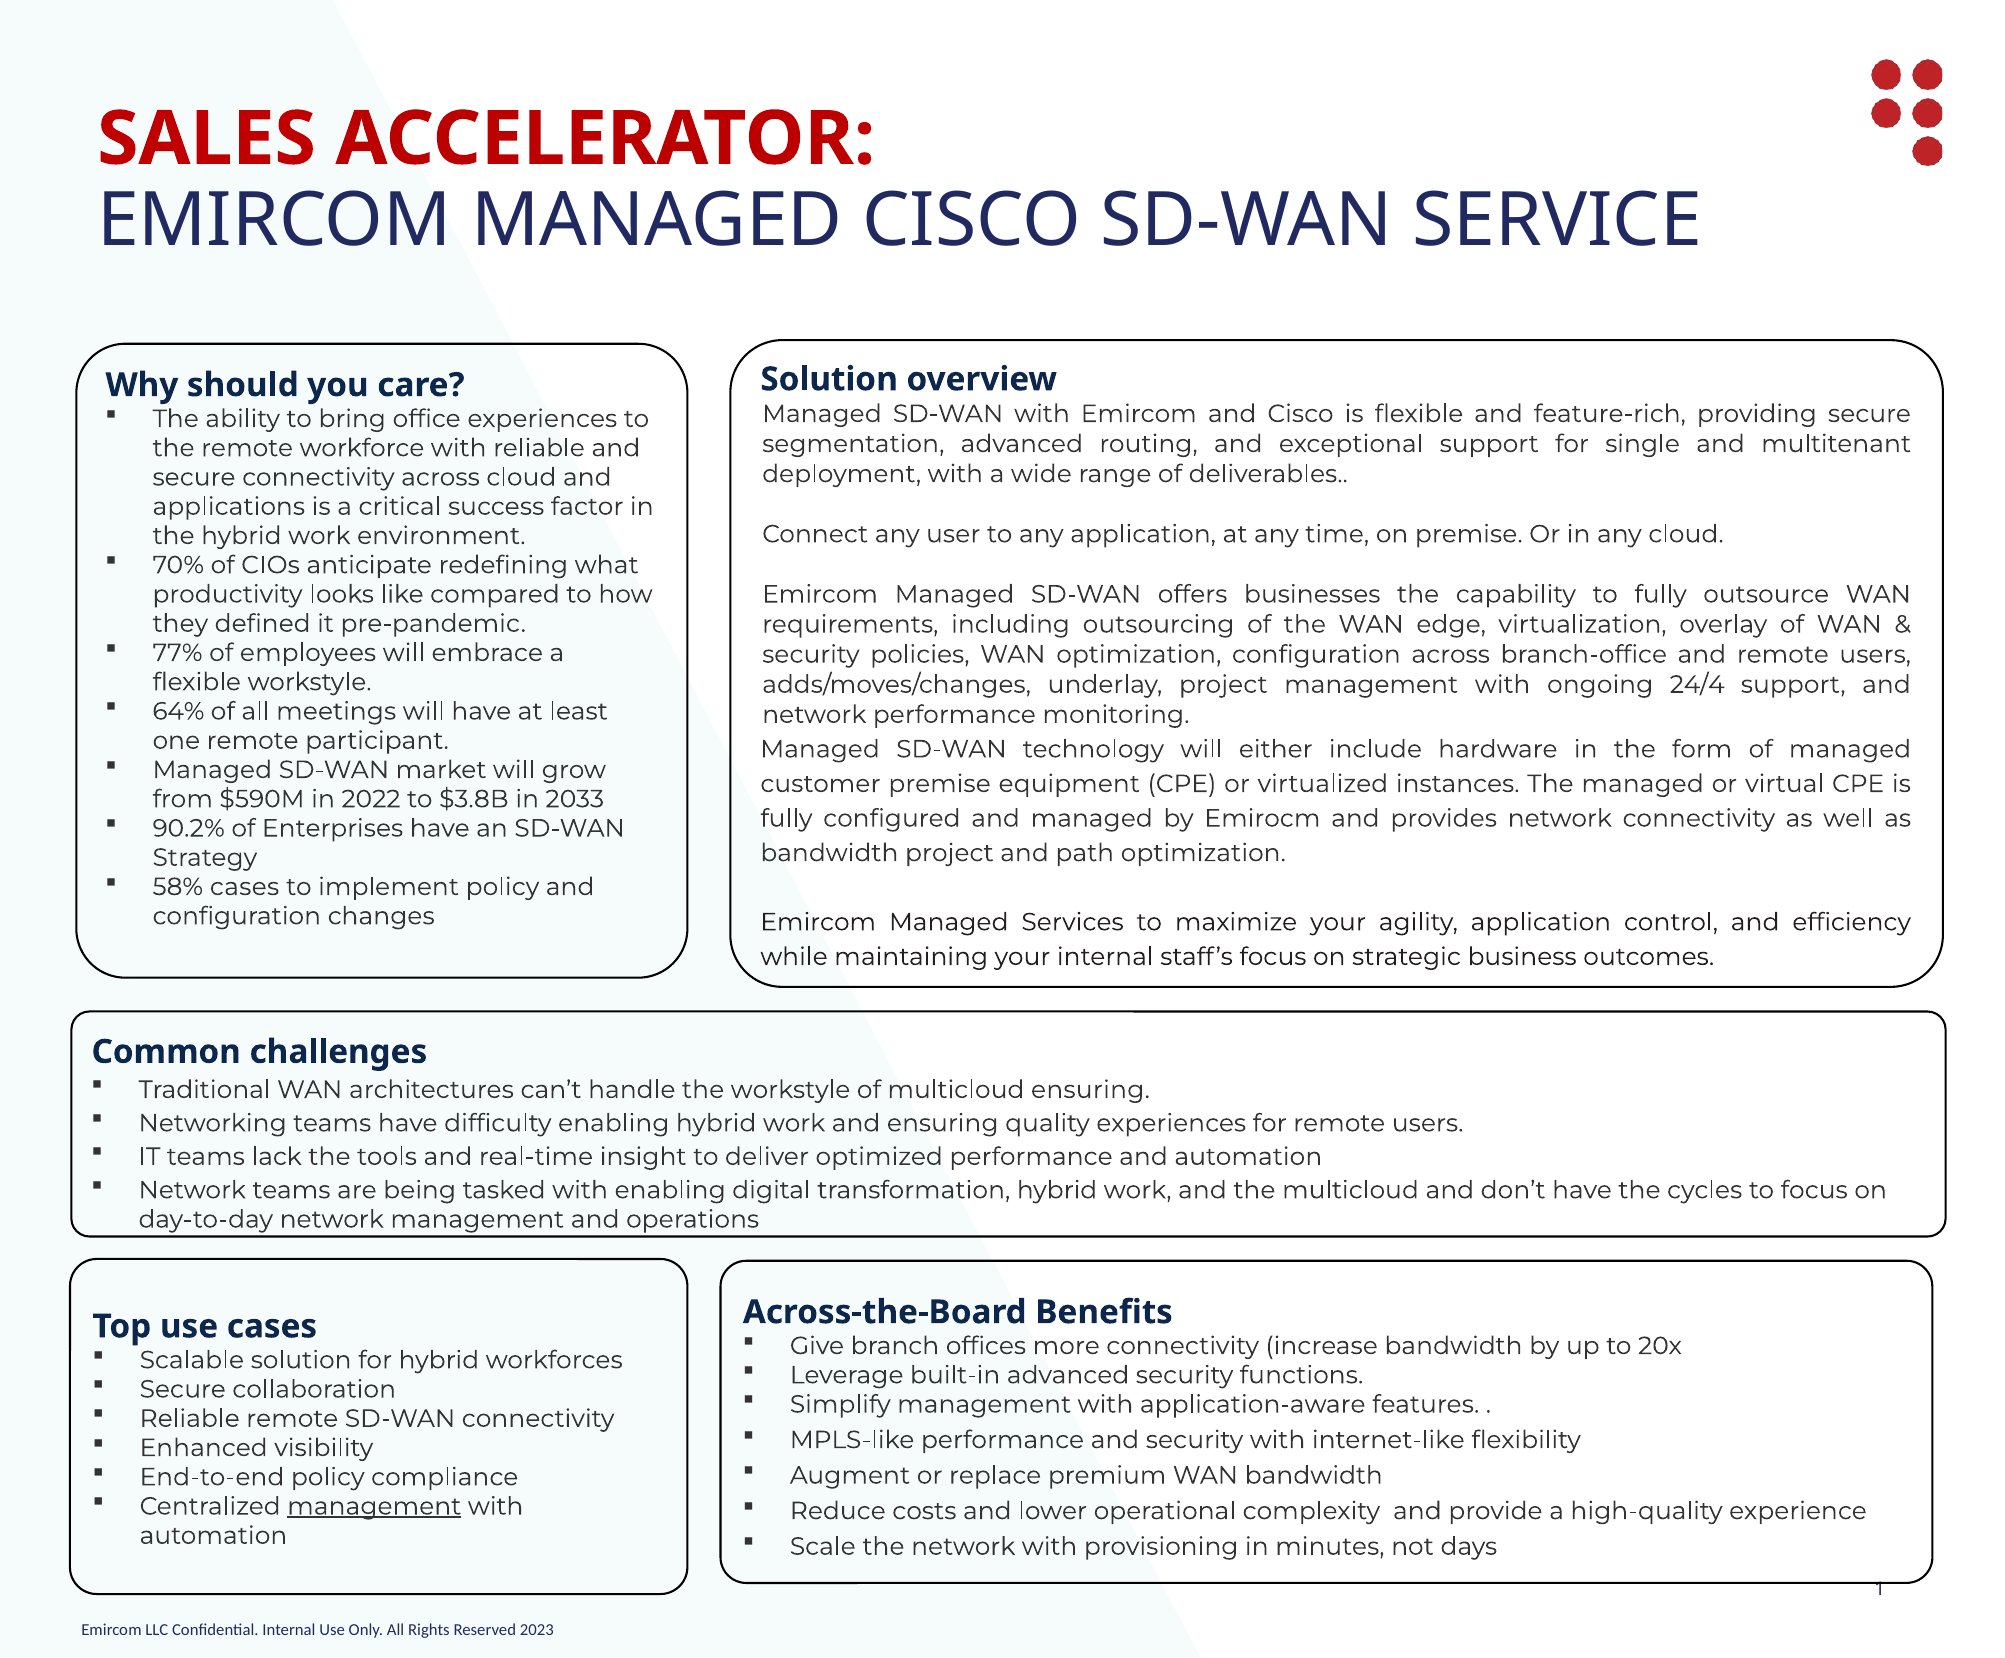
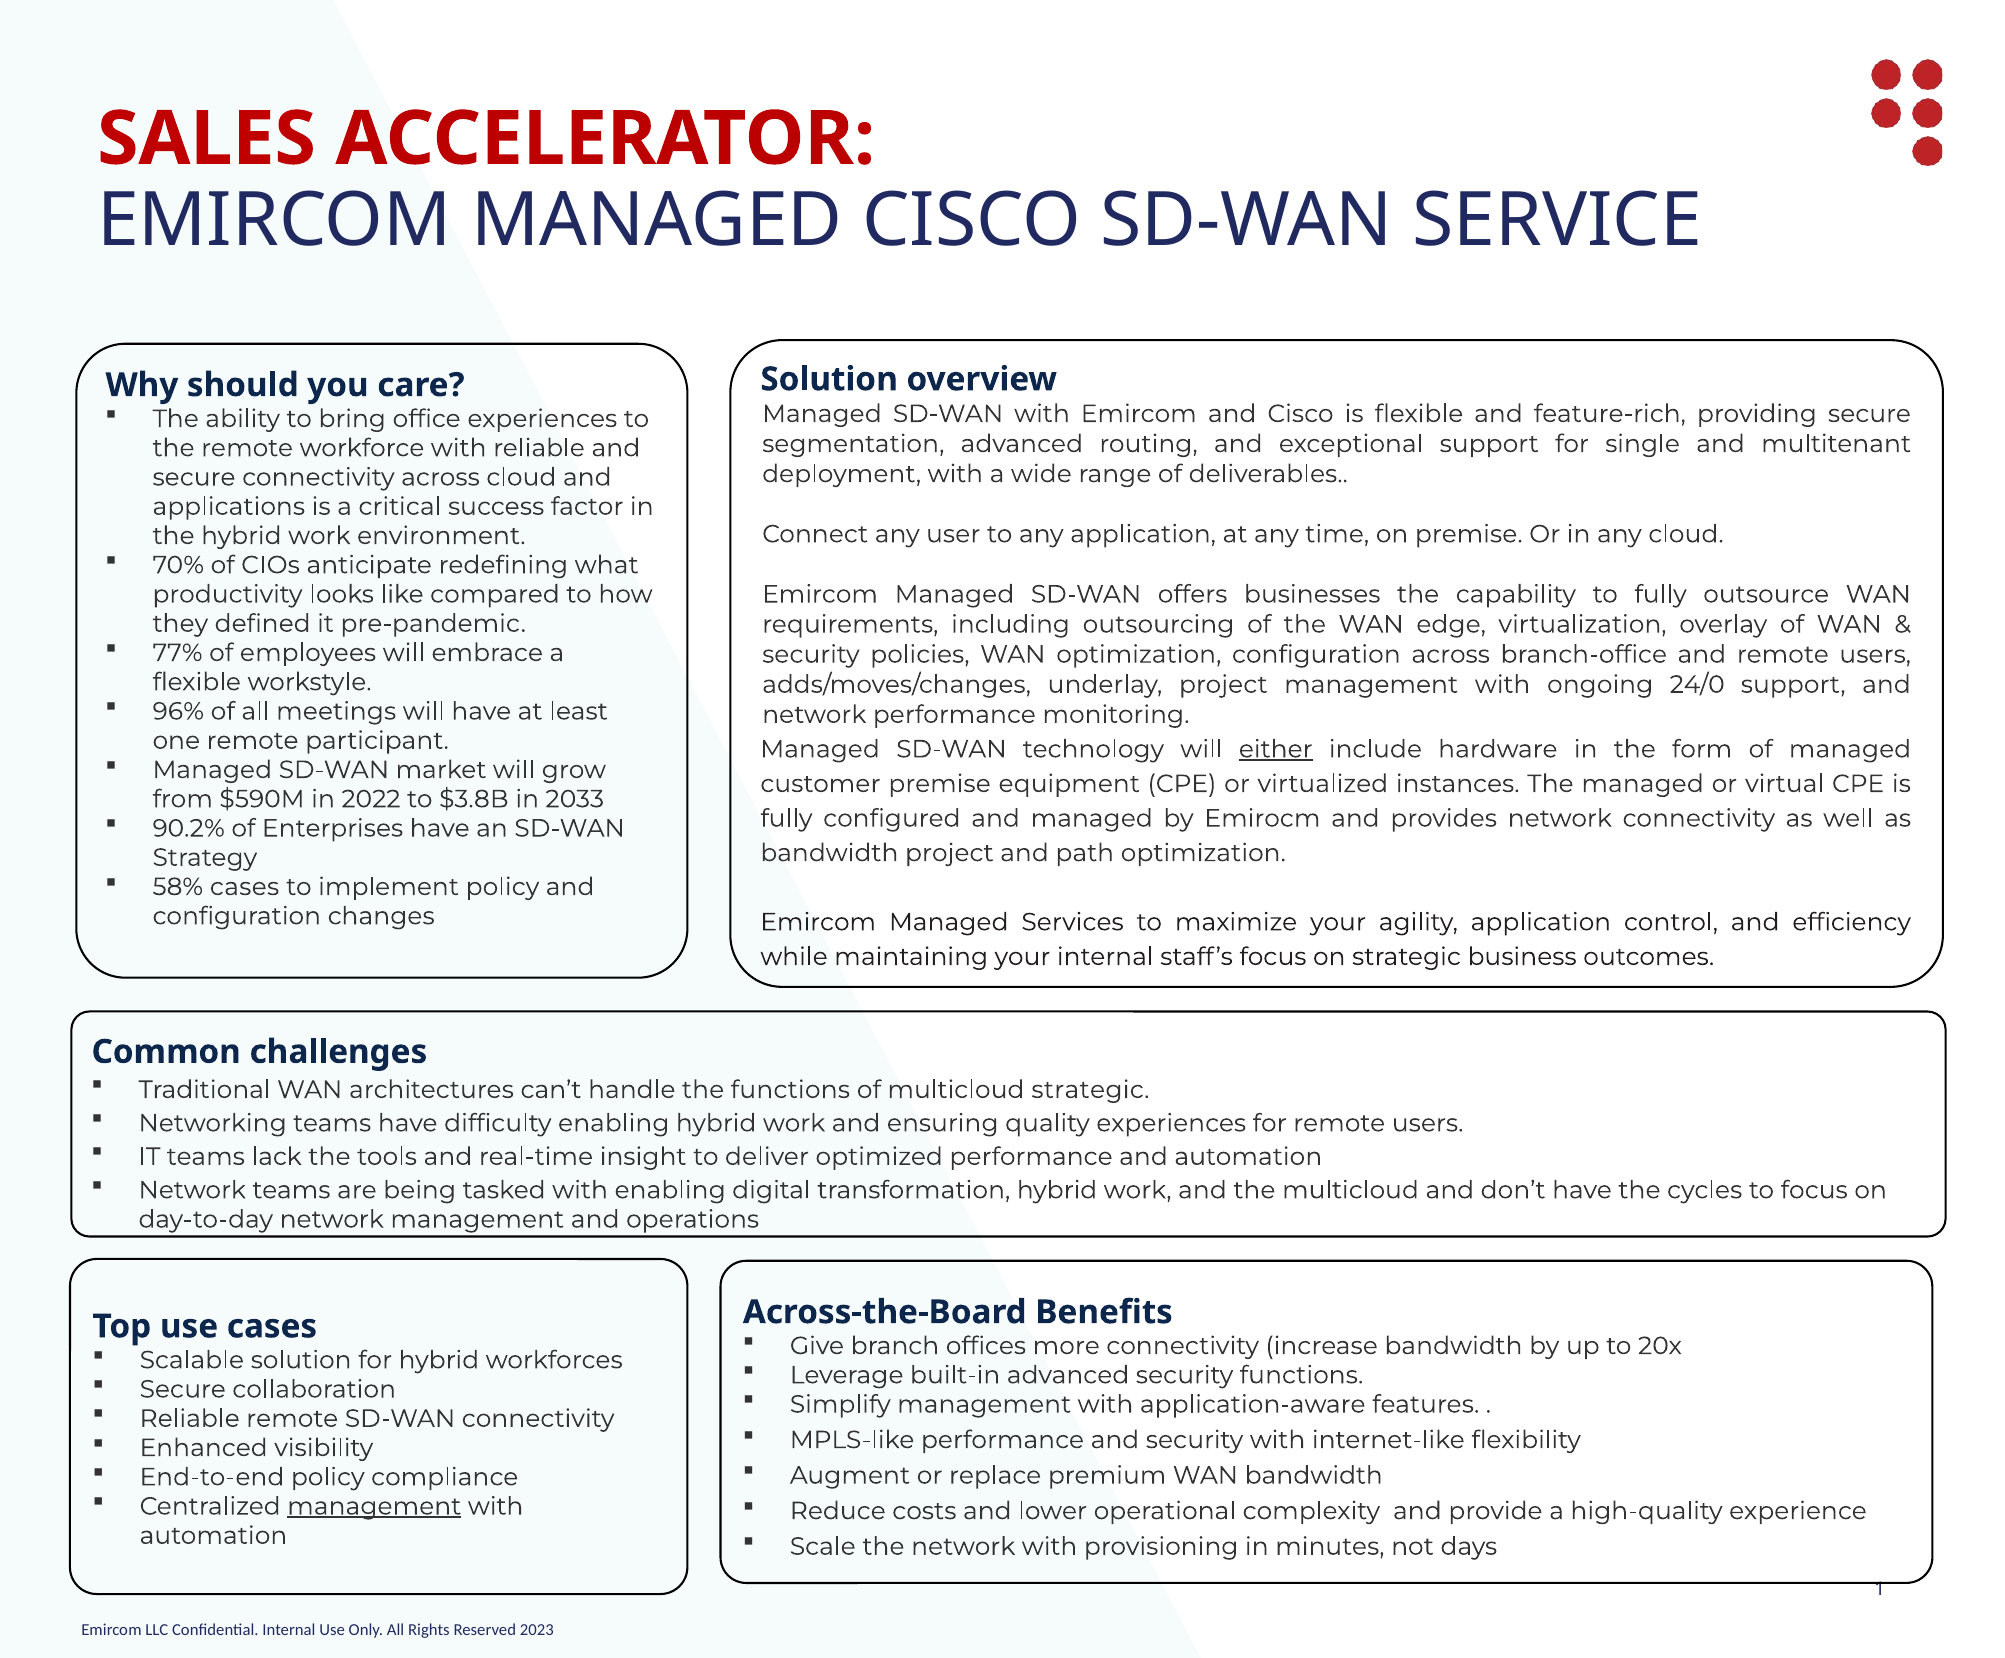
24/4: 24/4 -> 24/0 (1697, 684)
64%: 64% -> 96% (178, 711)
either underline: none -> present (1276, 749)
the workstyle: workstyle -> functions (790, 1089)
multicloud ensuring: ensuring -> strategic (1090, 1089)
